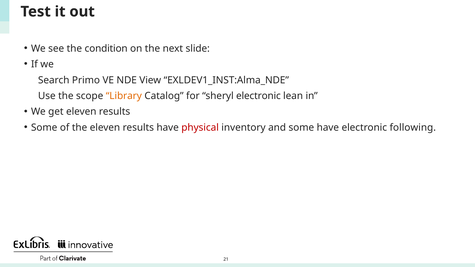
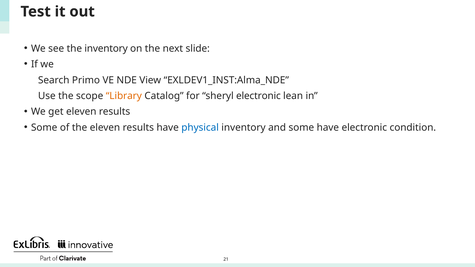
the condition: condition -> inventory (106, 48)
physical colour: red -> blue (200, 128)
following: following -> condition (413, 128)
